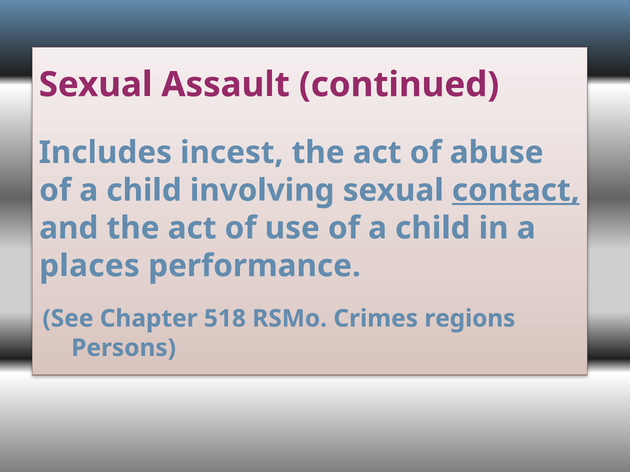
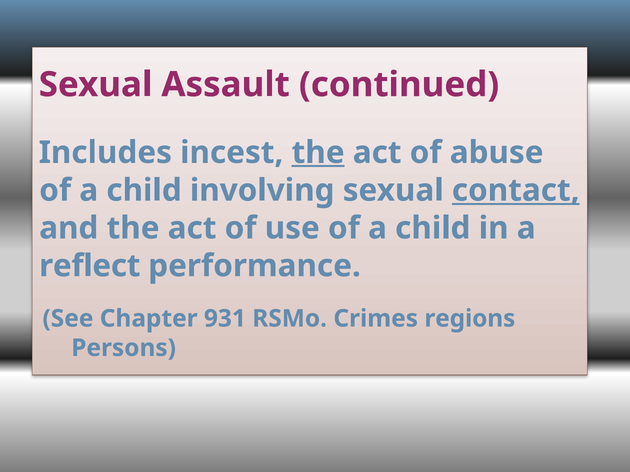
the underline: none -> present (318, 153)
places: places -> reflect (90, 266)
518: 518 -> 931 (225, 319)
